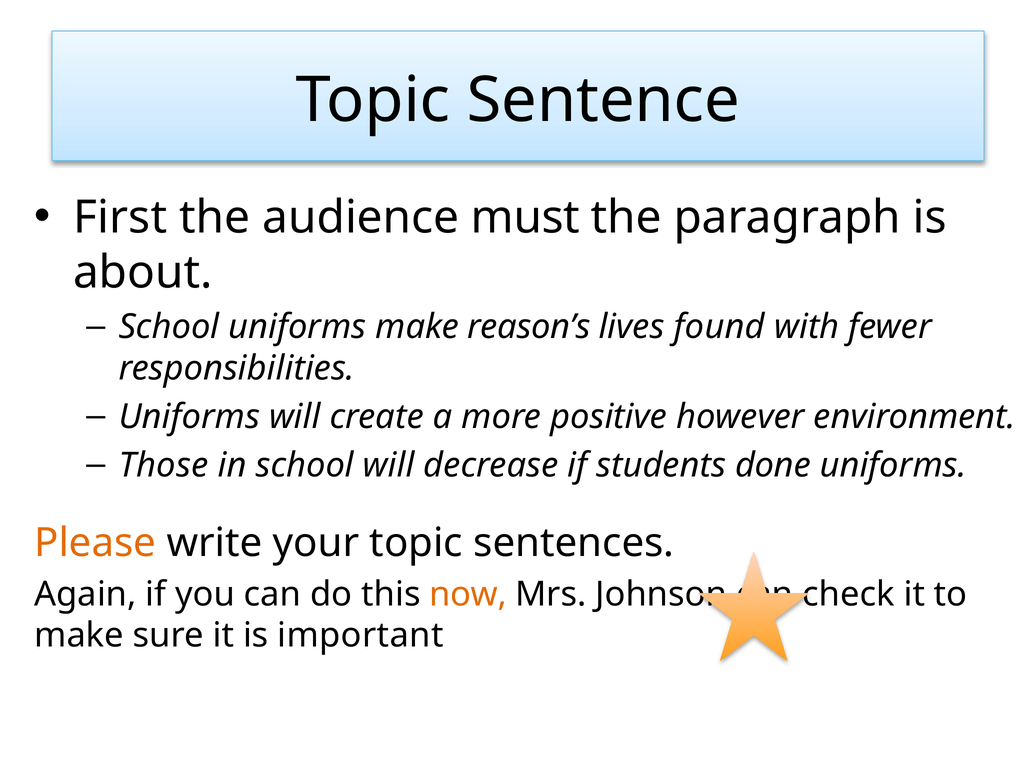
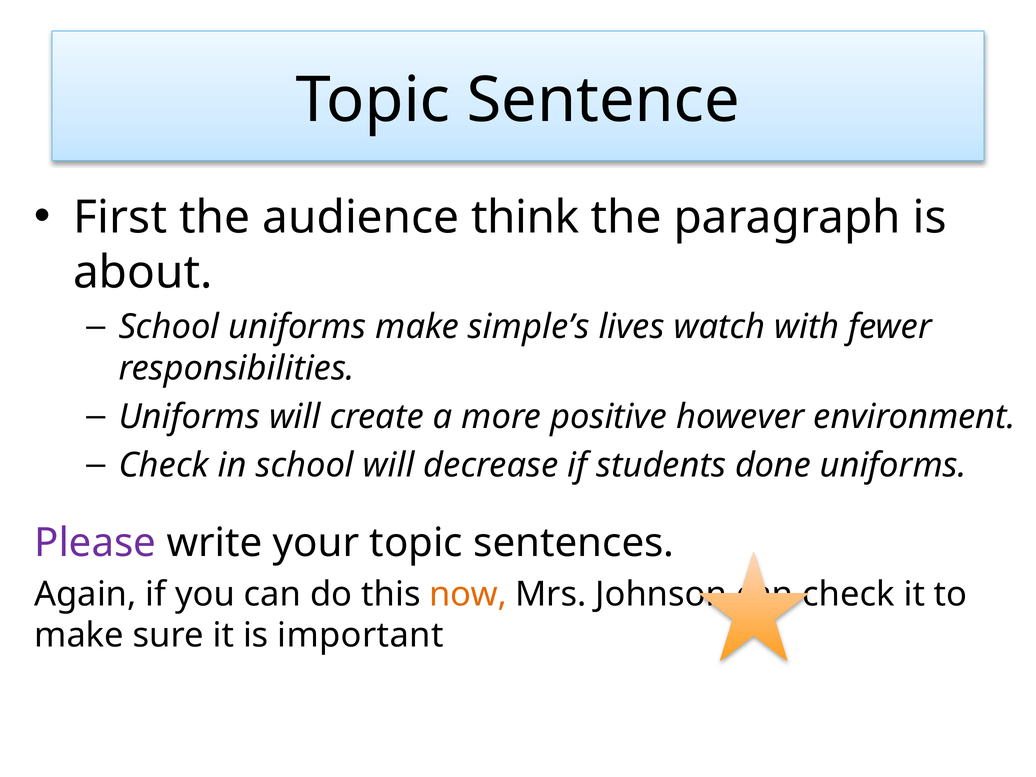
must: must -> think (525, 217)
reason’s: reason’s -> simple’s (529, 327)
found: found -> watch (719, 327)
Those: Those -> Check (164, 465)
Please colour: orange -> purple (95, 543)
